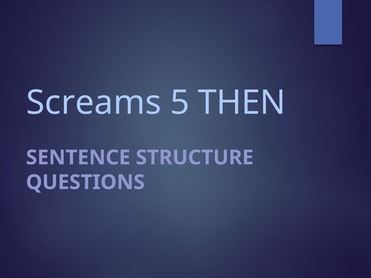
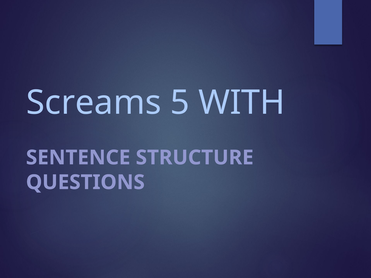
THEN: THEN -> WITH (242, 103)
